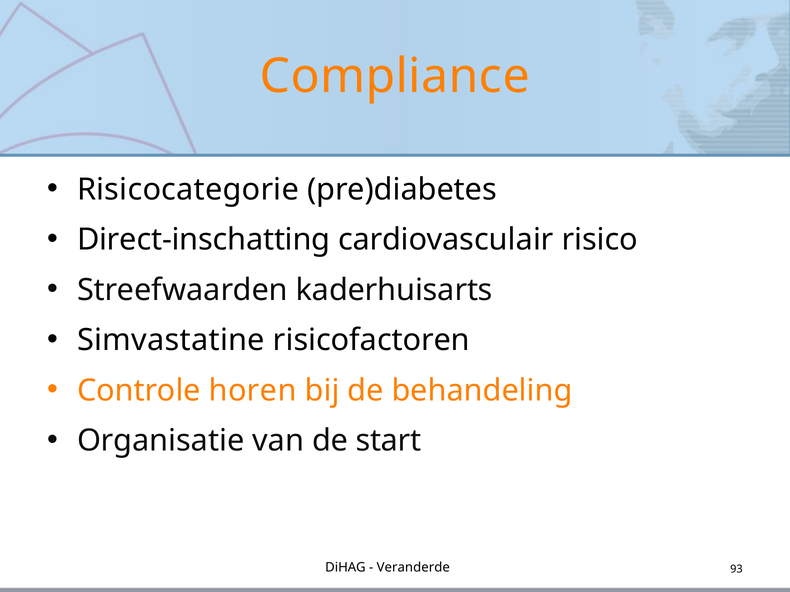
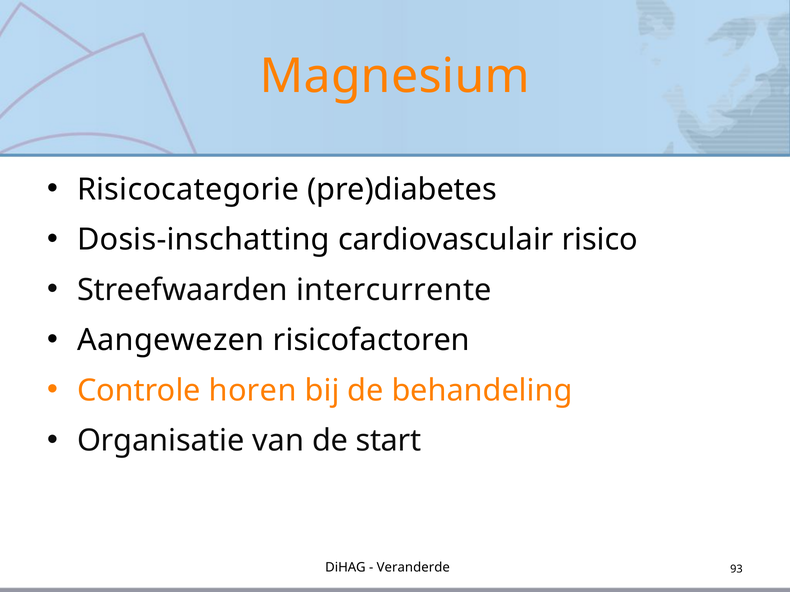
Compliance: Compliance -> Magnesium (395, 76)
Direct-inschatting: Direct-inschatting -> Dosis-inschatting (203, 240)
kaderhuisarts: kaderhuisarts -> intercurrente (394, 290)
Simvastatine: Simvastatine -> Aangewezen (171, 341)
